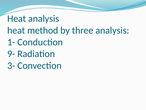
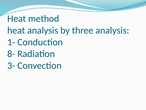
Heat analysis: analysis -> method (44, 19)
heat method: method -> analysis (43, 30)
9-: 9- -> 8- (11, 54)
